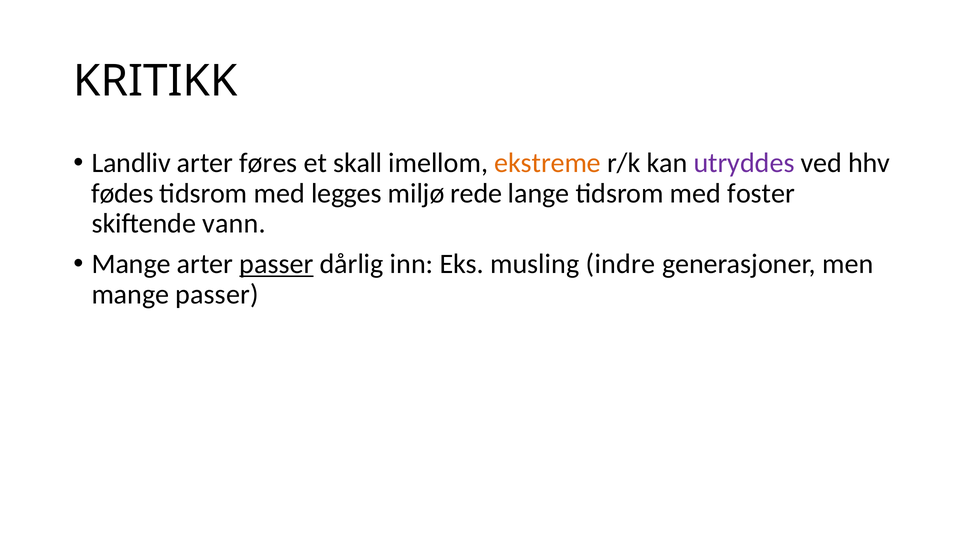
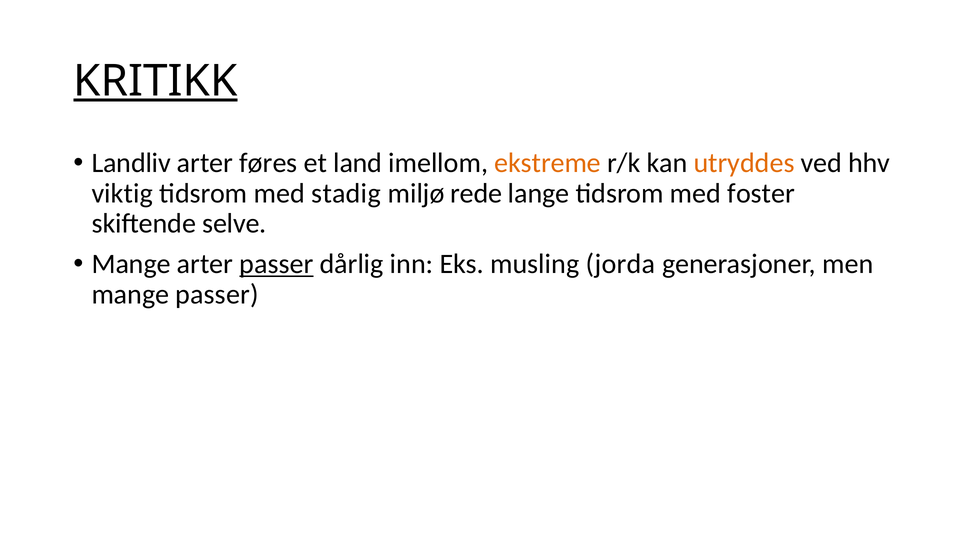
KRITIKK underline: none -> present (156, 81)
skall: skall -> land (358, 163)
utryddes colour: purple -> orange (744, 163)
fødes: fødes -> viktig (122, 193)
legges: legges -> stadig (346, 193)
vann: vann -> selve (234, 224)
indre: indre -> jorda (621, 264)
